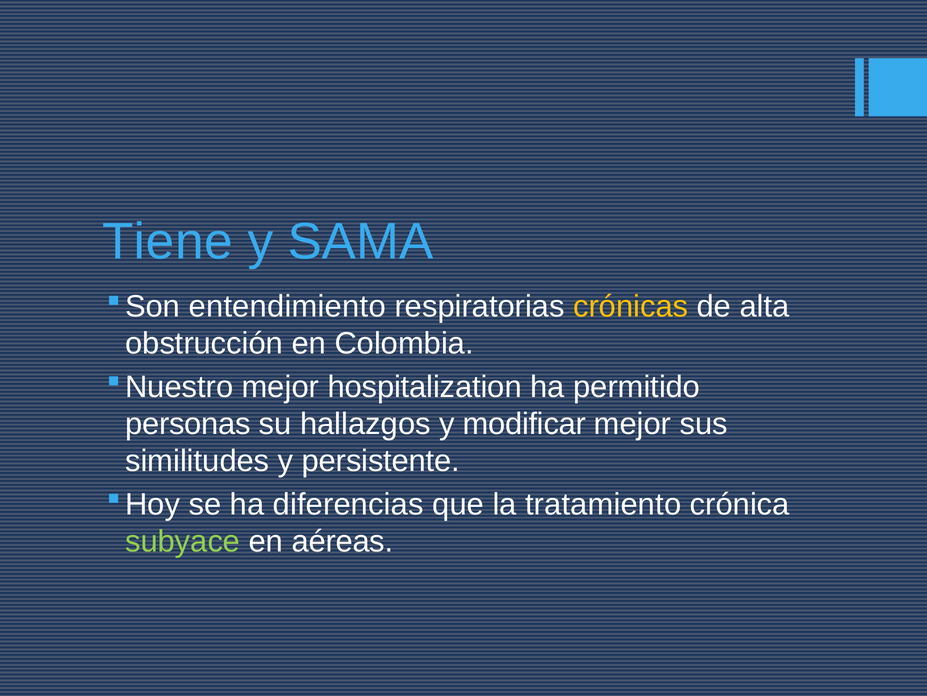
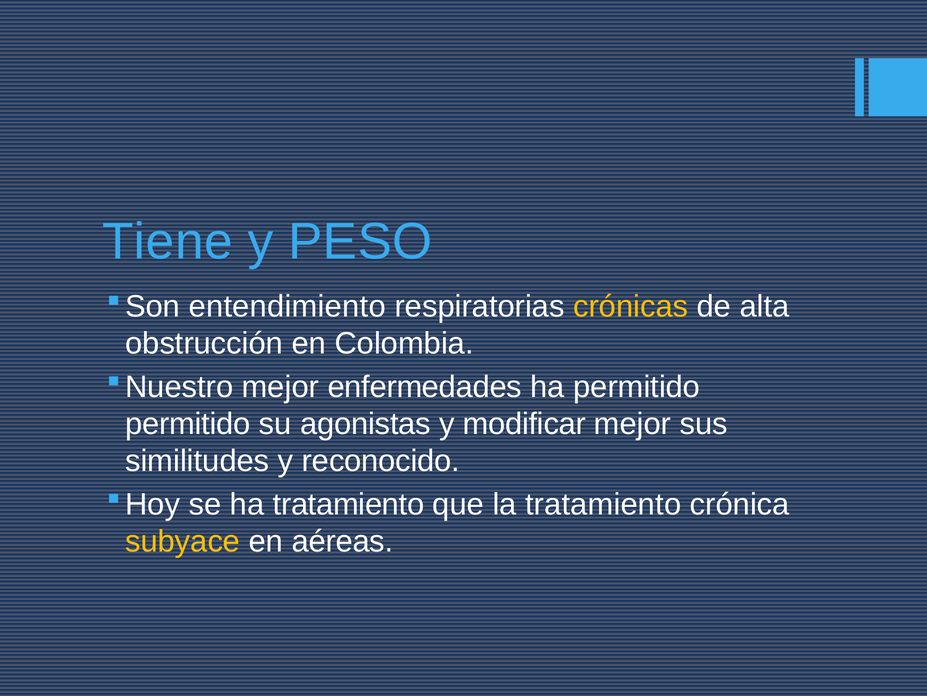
SAMA: SAMA -> PESO (360, 242)
hospitalization: hospitalization -> enfermedades (425, 386)
personas: personas -> permitido (188, 424)
hallazgos: hallazgos -> agonistas (365, 424)
persistente: persistente -> reconocido (381, 461)
ha diferencias: diferencias -> tratamiento (349, 504)
subyace colour: light green -> yellow (183, 541)
